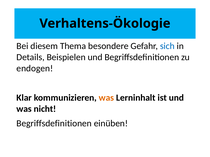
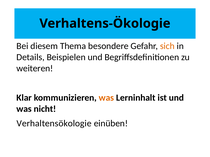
sich colour: blue -> orange (167, 46)
endogen: endogen -> weiteren (35, 69)
Begriffsdefinitionen: Begriffsdefinitionen -> Verhaltensökologie (54, 124)
